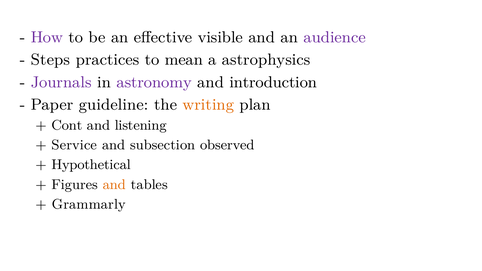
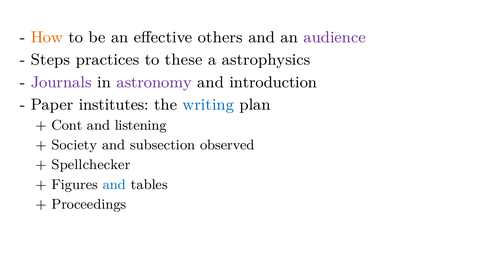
How colour: purple -> orange (47, 37)
visible: visible -> others (220, 37)
mean: mean -> these (184, 60)
guideline: guideline -> institutes (114, 105)
writing colour: orange -> blue (208, 105)
Service: Service -> Society (74, 145)
Hypothetical: Hypothetical -> Spellchecker (91, 165)
and colour: orange -> blue (114, 184)
Grammarly: Grammarly -> Proceedings (89, 204)
